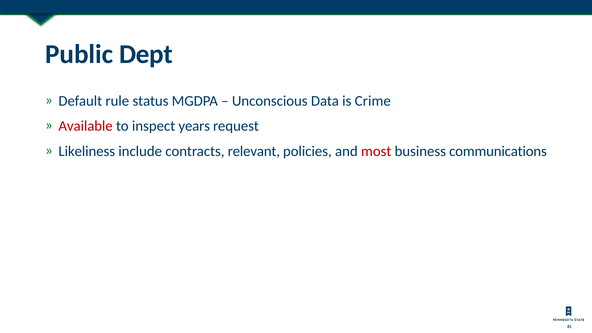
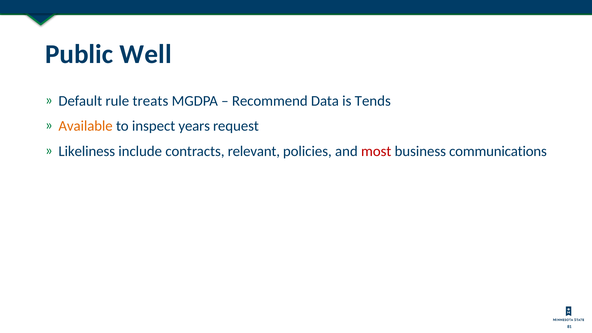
Dept: Dept -> Well (146, 54)
status: status -> treats (150, 101)
Unconscious: Unconscious -> Recommend (270, 101)
Crime: Crime -> Tends (373, 101)
Available colour: red -> orange (86, 126)
